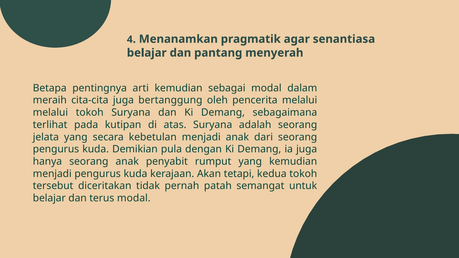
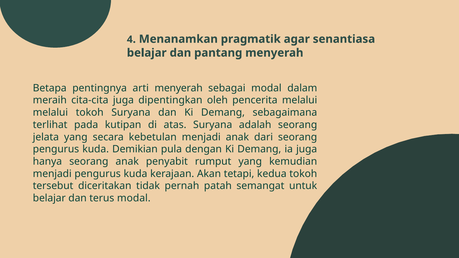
arti kemudian: kemudian -> menyerah (179, 88)
bertanggung: bertanggung -> dipentingkan (170, 100)
